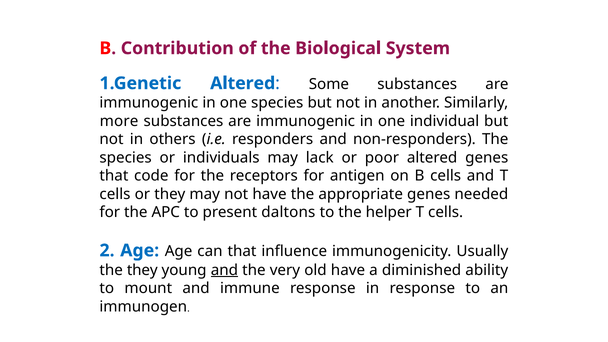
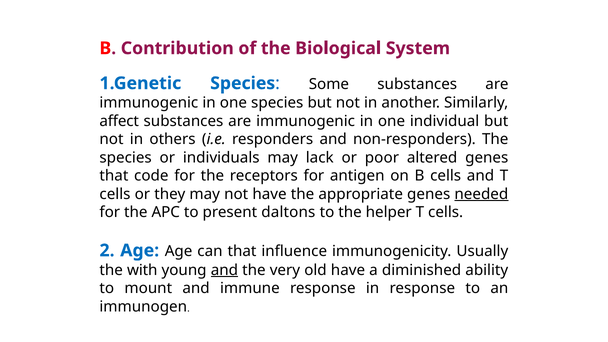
1.Genetic Altered: Altered -> Species (243, 83)
more: more -> affect (119, 121)
needed underline: none -> present (481, 194)
the they: they -> with (142, 270)
